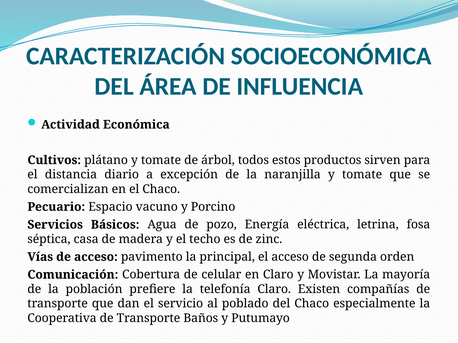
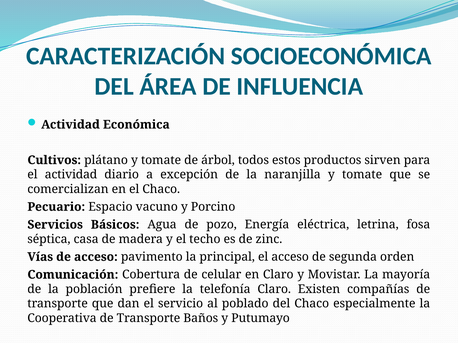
el distancia: distancia -> actividad (71, 175)
